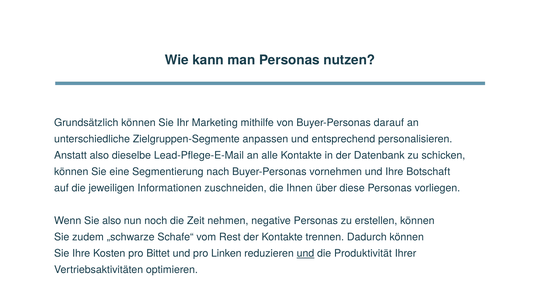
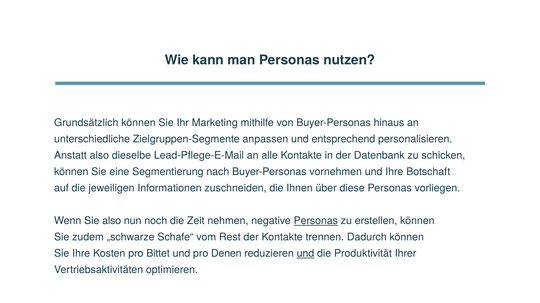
darauf: darauf -> hinaus (389, 123)
Personas underline: none -> present (316, 221)
Linken: Linken -> Denen (226, 254)
